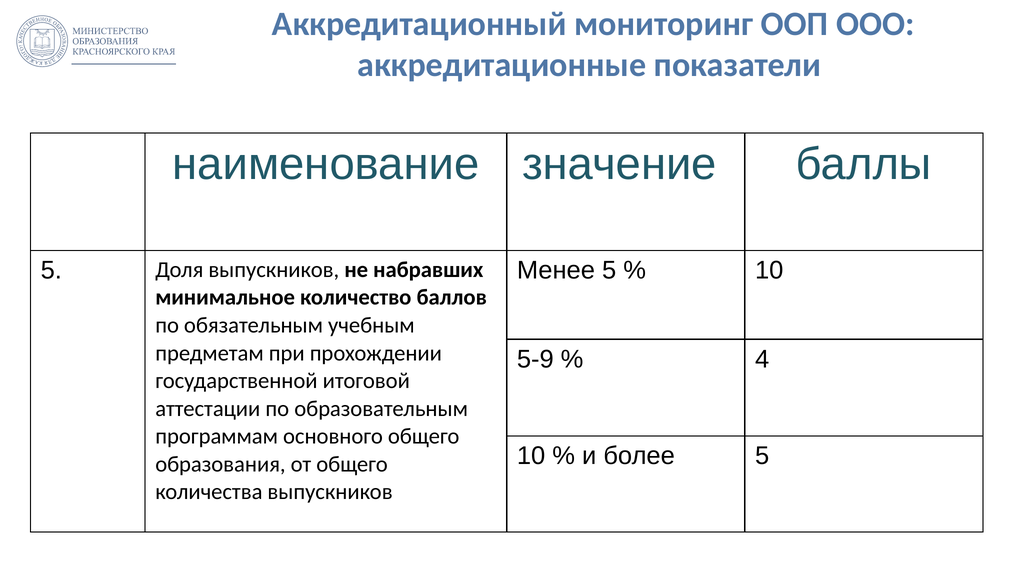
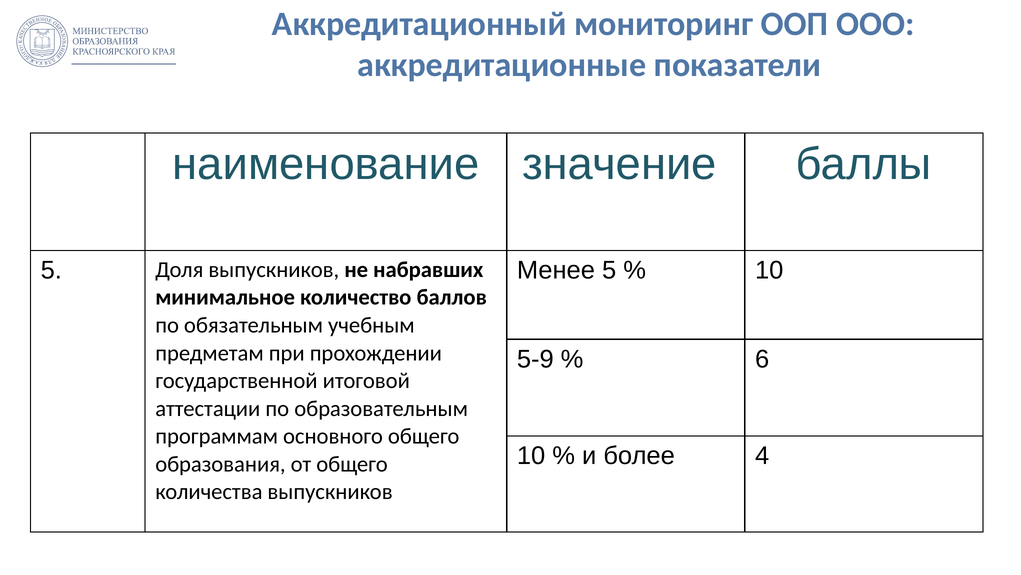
4: 4 -> 6 (762, 359)
более 5: 5 -> 4 (762, 455)
